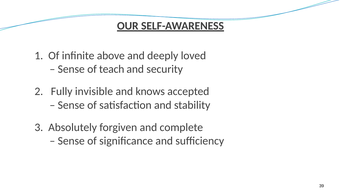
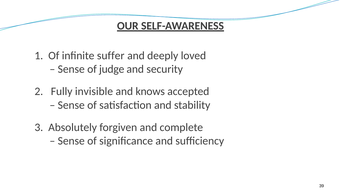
above: above -> suffer (111, 56)
teach: teach -> judge (112, 69)
